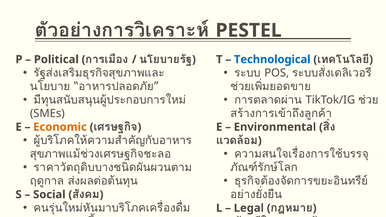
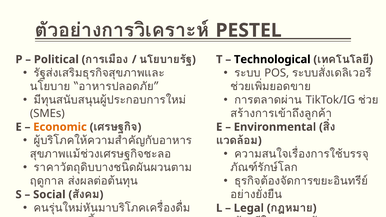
Technological colour: blue -> black (272, 59)
